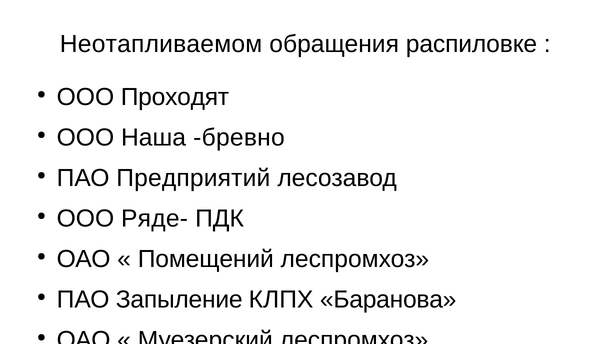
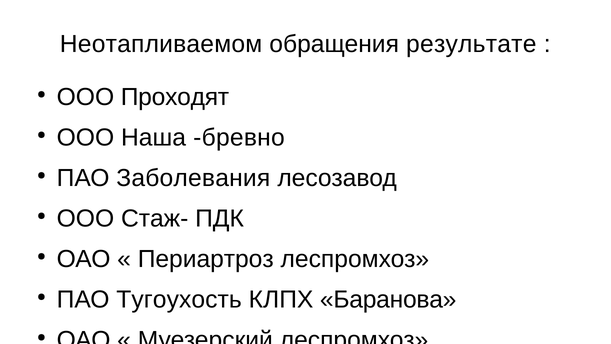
распиловке: распиловке -> результате (471, 44)
Предприятий: Предприятий -> Заболевания (193, 178)
Ряде-: Ряде- -> Cтаж- (155, 218)
Помещений: Помещений -> Периартроз (206, 259)
Запыление: Запыление -> Тугоухость (179, 299)
